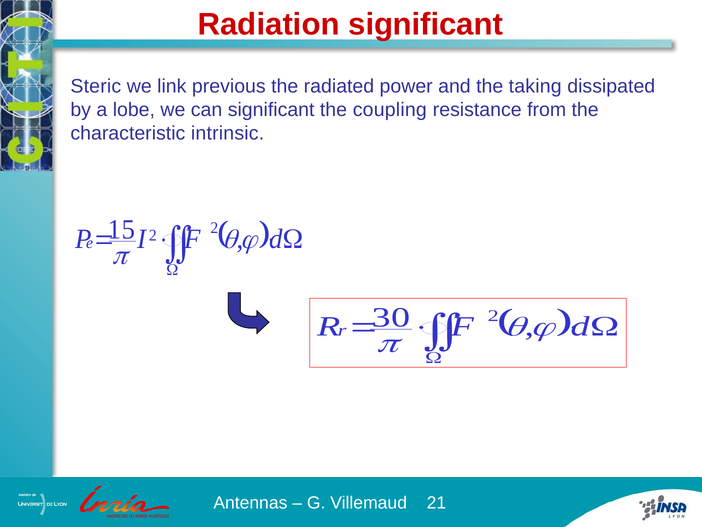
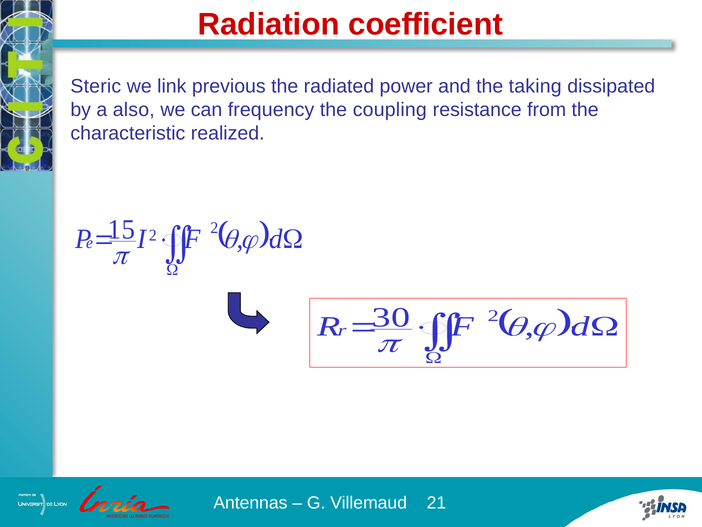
Radiation significant: significant -> coefficient (426, 24)
lobe: lobe -> also (134, 110)
can significant: significant -> frequency (271, 110)
intrinsic: intrinsic -> realized (228, 133)
